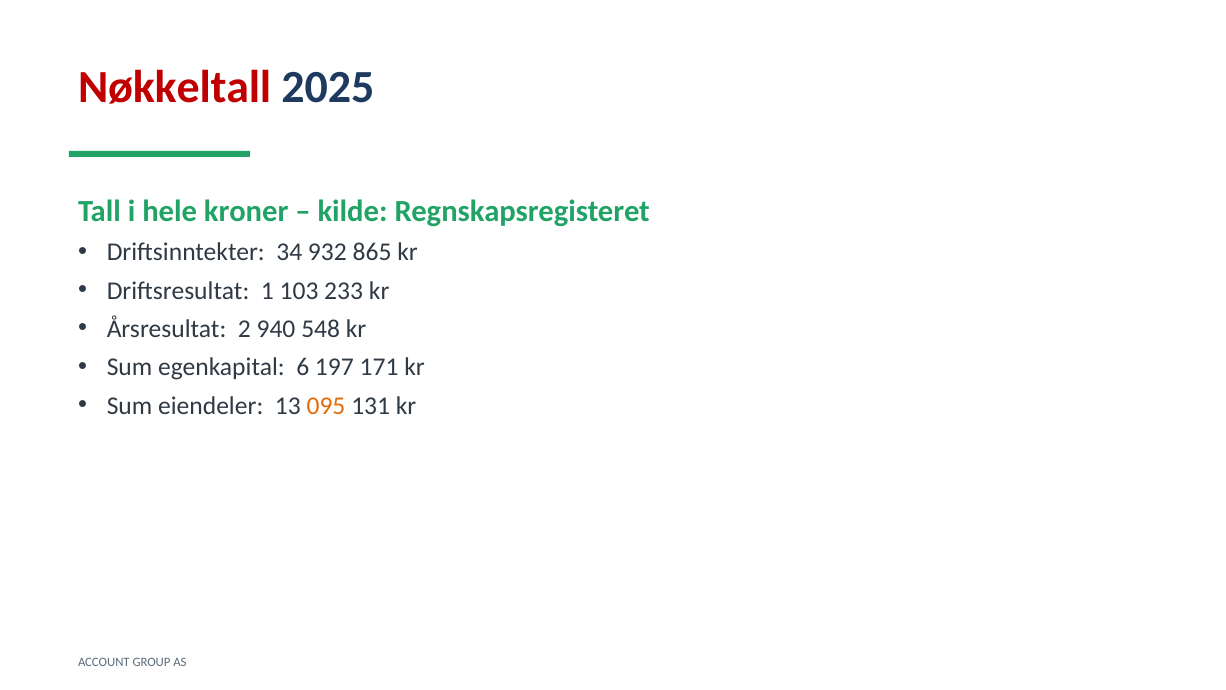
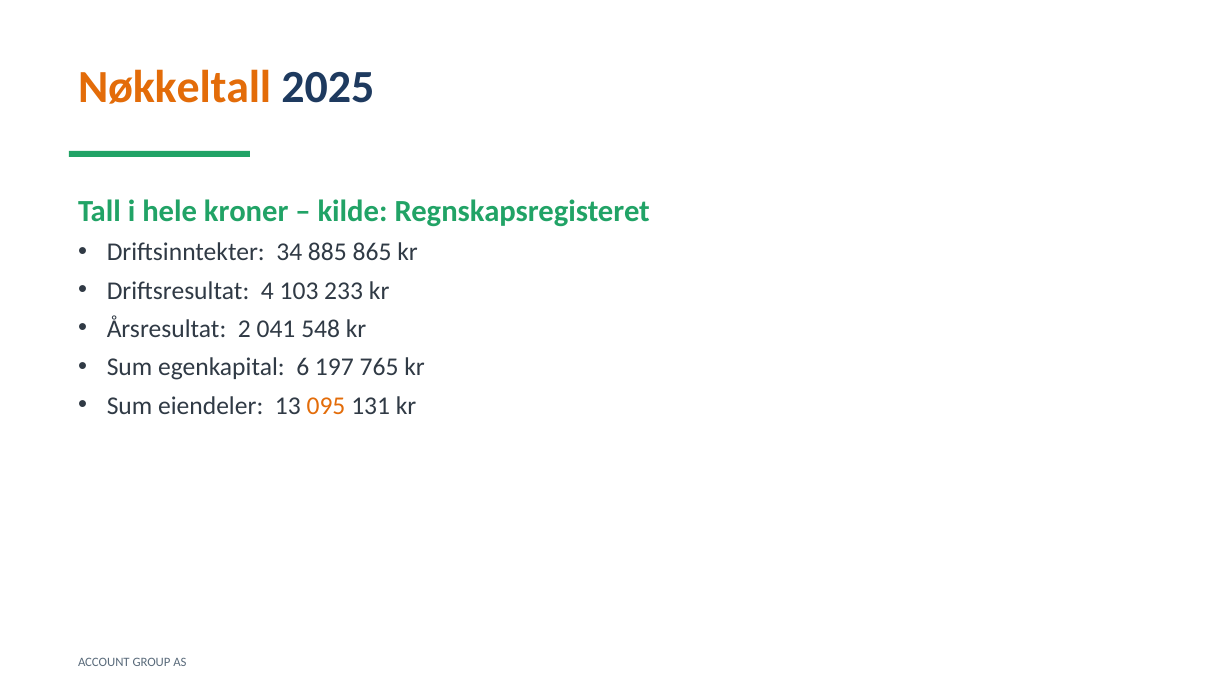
Nøkkeltall colour: red -> orange (175, 88)
932: 932 -> 885 (327, 252)
1: 1 -> 4 (267, 290)
940: 940 -> 041 (276, 329)
171: 171 -> 765 (379, 367)
